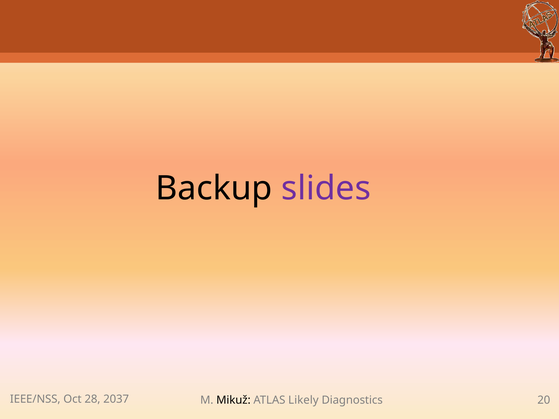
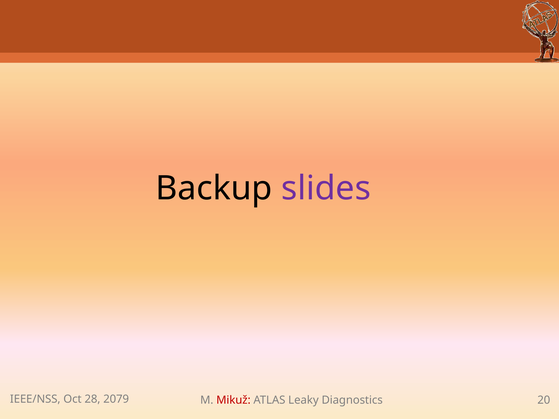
2037: 2037 -> 2079 (116, 400)
Mikuž colour: black -> red (233, 401)
Likely: Likely -> Leaky (303, 401)
